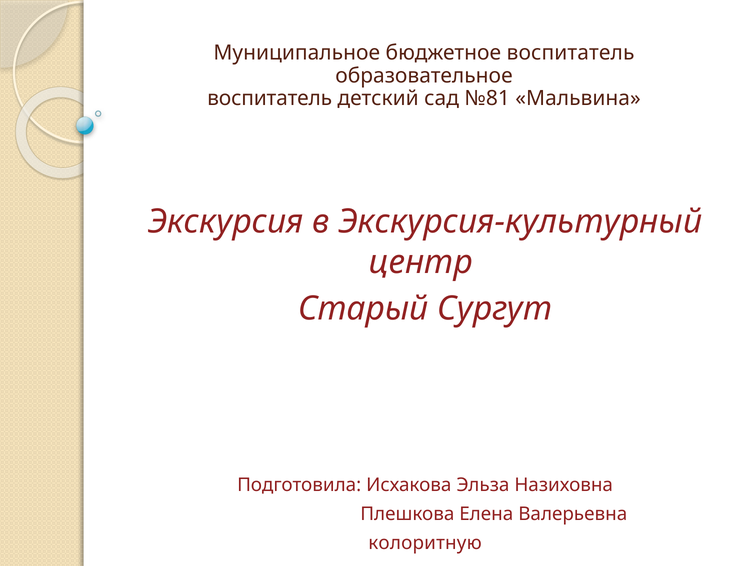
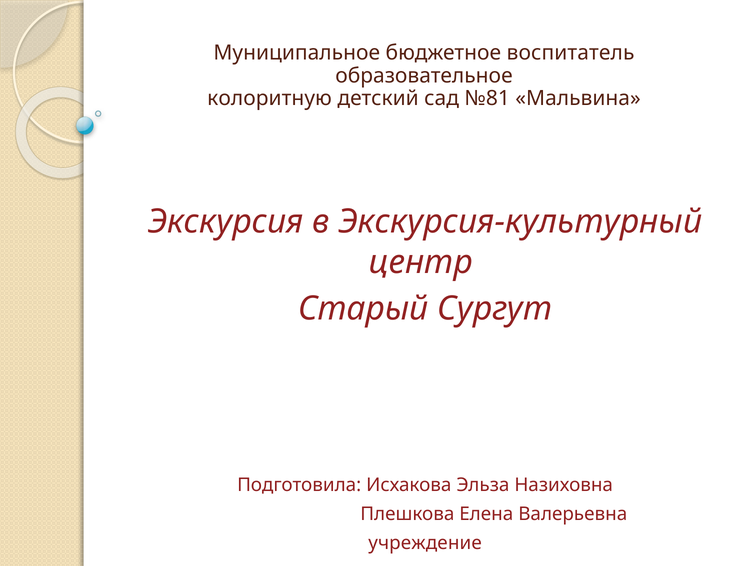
воспитатель: воспитатель -> колоритную (270, 98)
колоритную: колоритную -> учреждение (425, 543)
